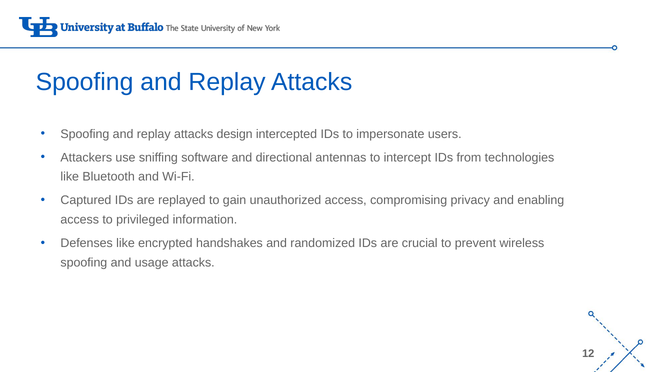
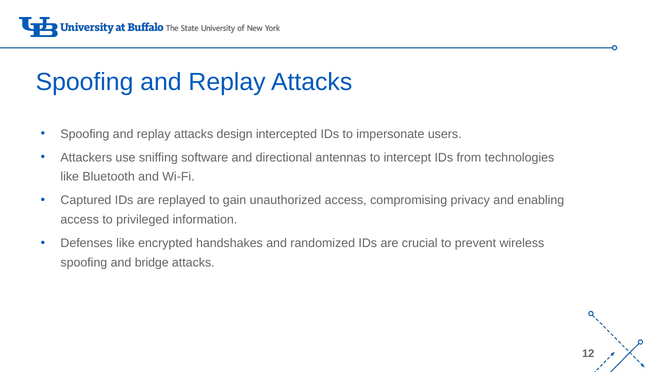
usage: usage -> bridge (152, 262)
